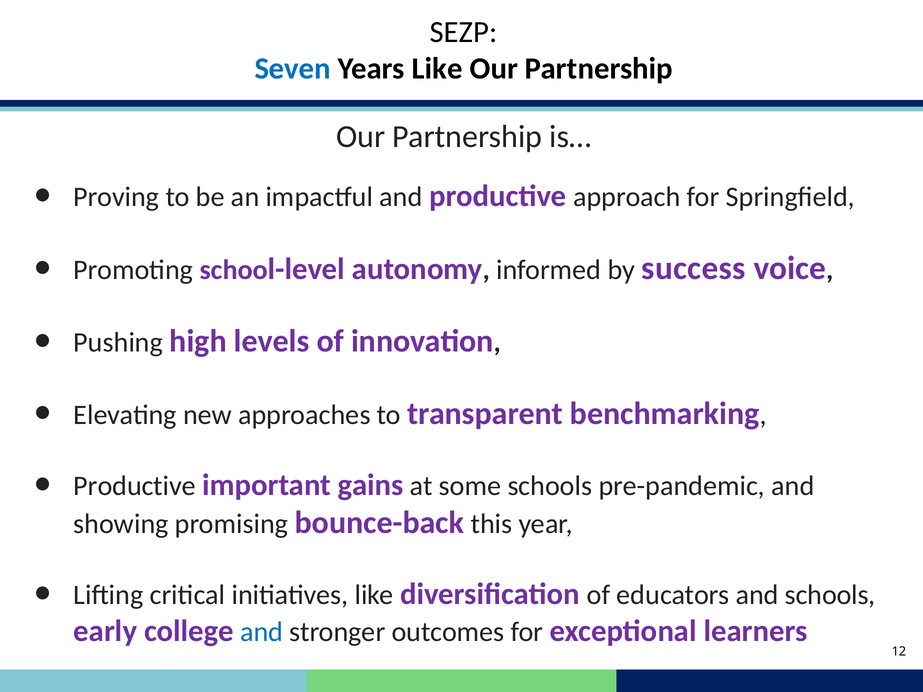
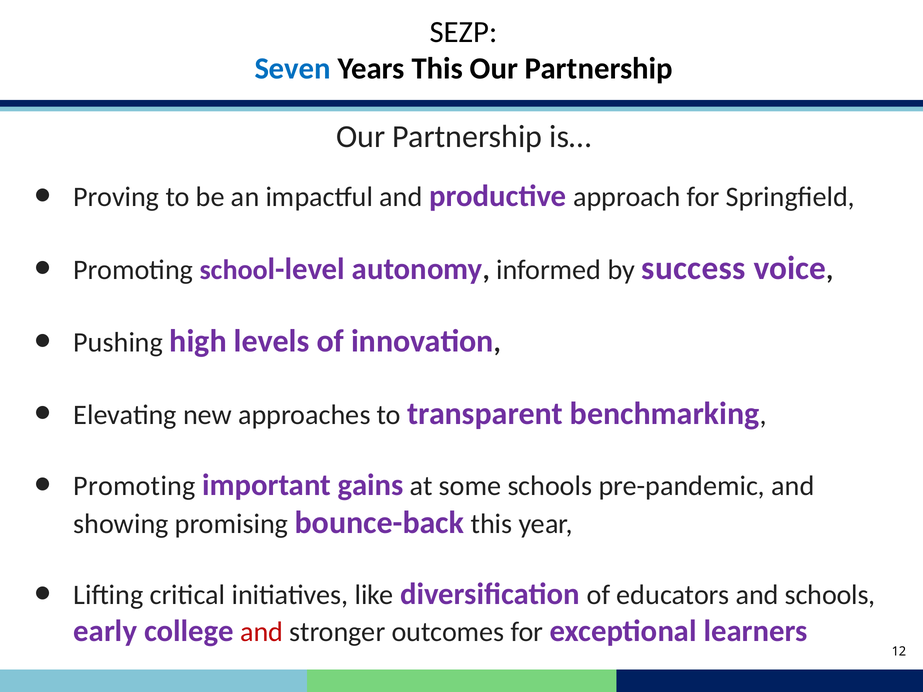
Years Like: Like -> This (437, 69)
Productive: Productive -> Promoting (134, 486)
and colour: blue -> red (262, 632)
